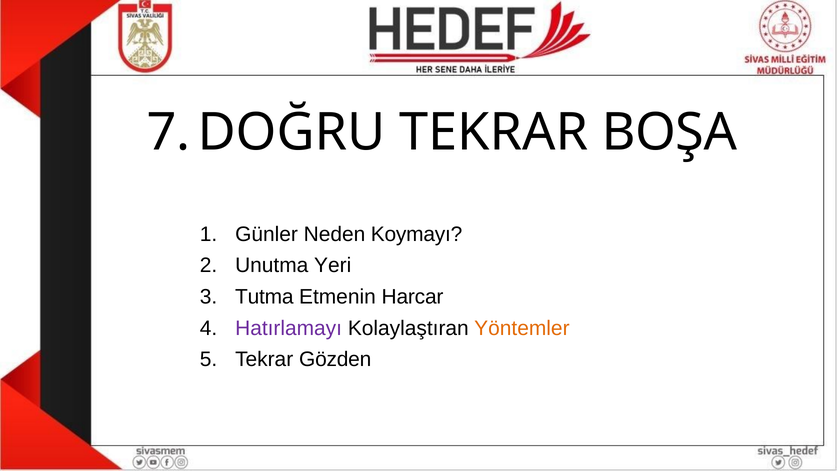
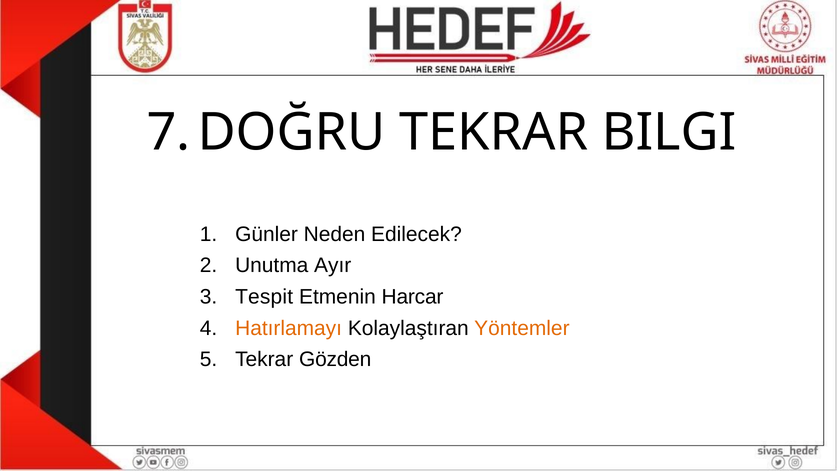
BOŞA: BOŞA -> BILGI (669, 132)
Koymayı: Koymayı -> Edilecek (416, 234)
Yeri: Yeri -> Ayır (333, 265)
Tutma: Tutma -> Tespit (264, 297)
Hatırlamayı colour: purple -> orange (289, 328)
